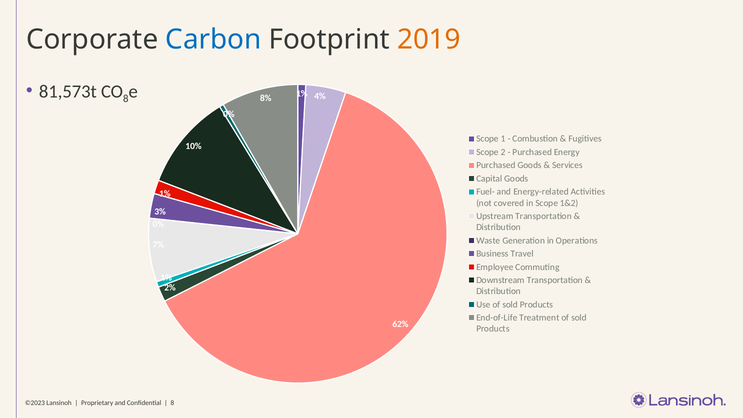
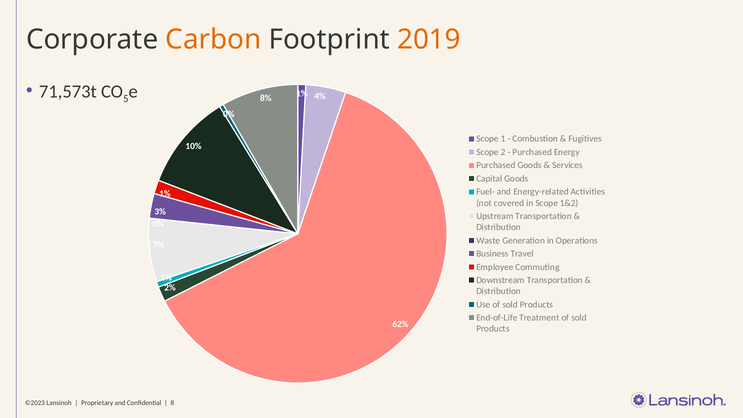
Carbon colour: blue -> orange (213, 40)
81,573t: 81,573t -> 71,573t (68, 92)
8: 8 -> 5 (126, 99)
